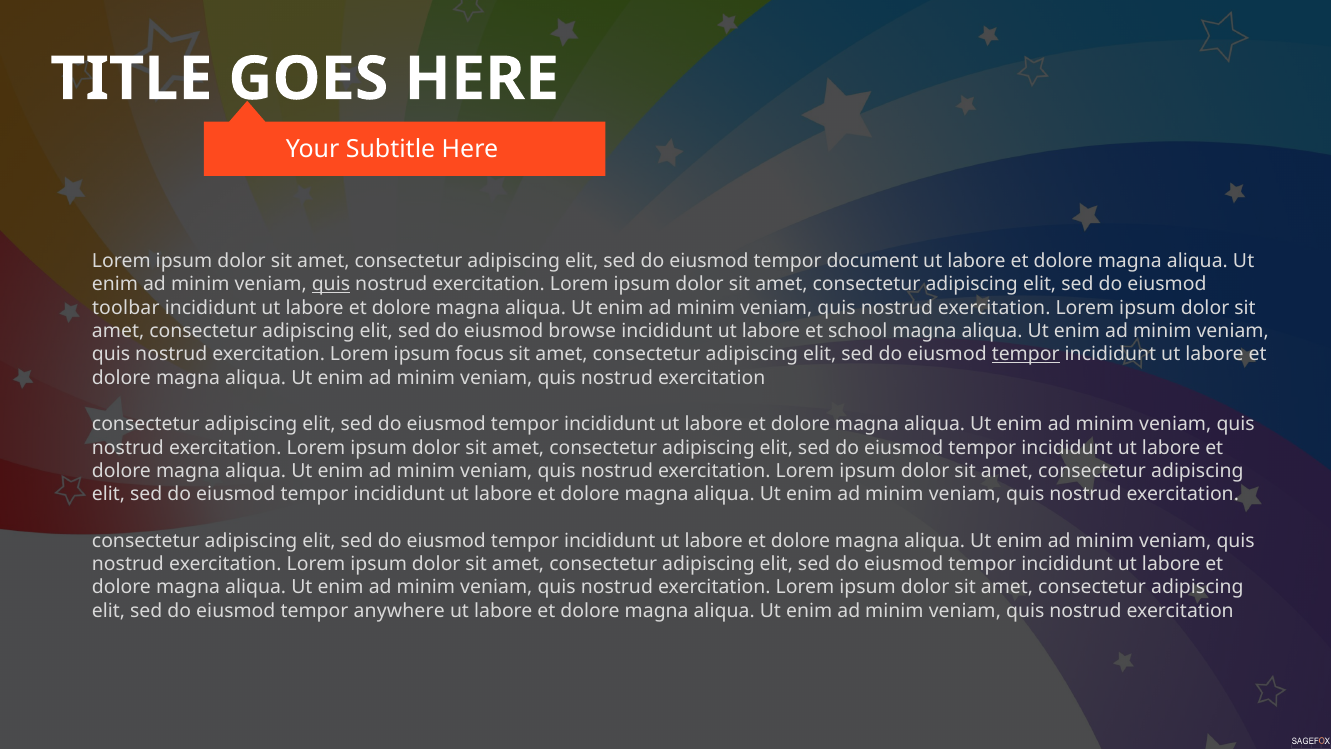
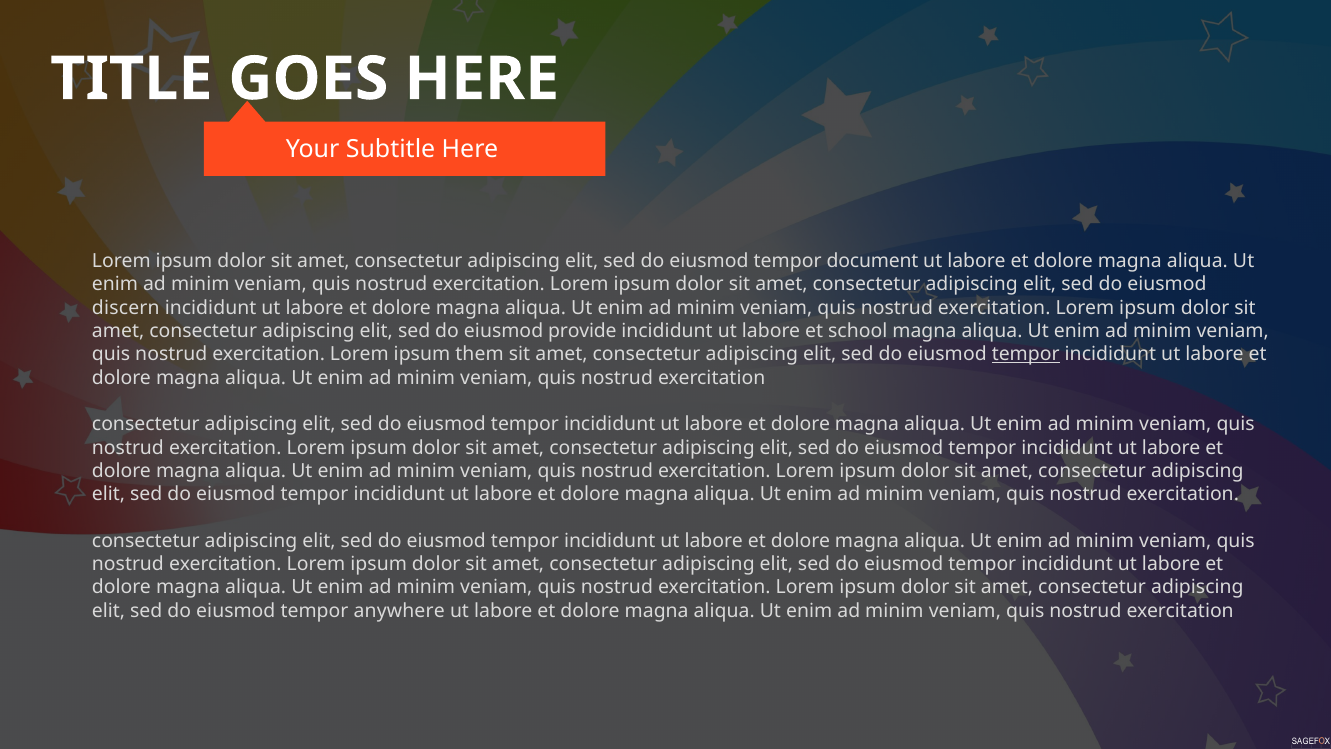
quis underline: present -> none (331, 284)
toolbar: toolbar -> discern (126, 308)
browse: browse -> provide (582, 331)
focus: focus -> them (480, 354)
